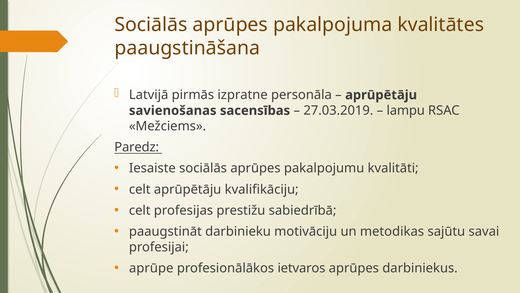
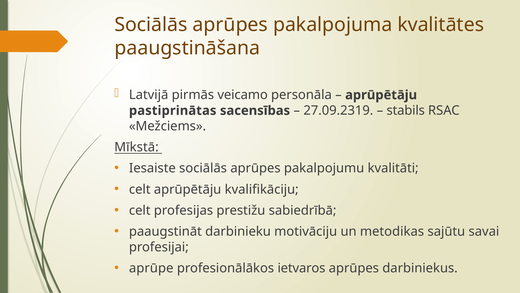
izpratne: izpratne -> veicamo (243, 95)
savienošanas: savienošanas -> pastiprinātas (173, 110)
27.03.2019: 27.03.2019 -> 27.09.2319 (338, 110)
lampu: lampu -> stabils (406, 110)
Paredz: Paredz -> Mīkstā (137, 147)
